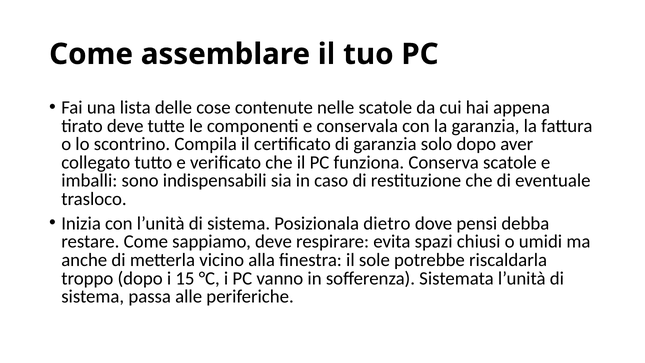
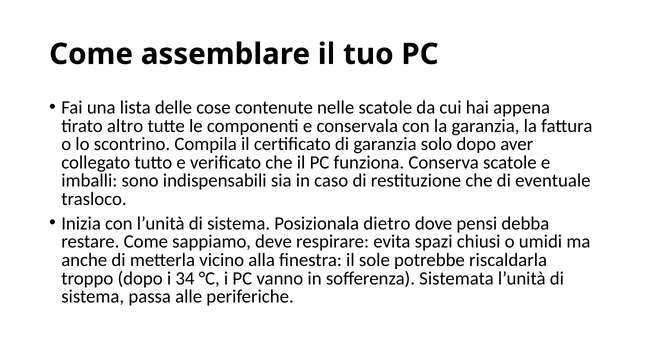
tirato deve: deve -> altro (125, 126)
15: 15 -> 34 (185, 278)
